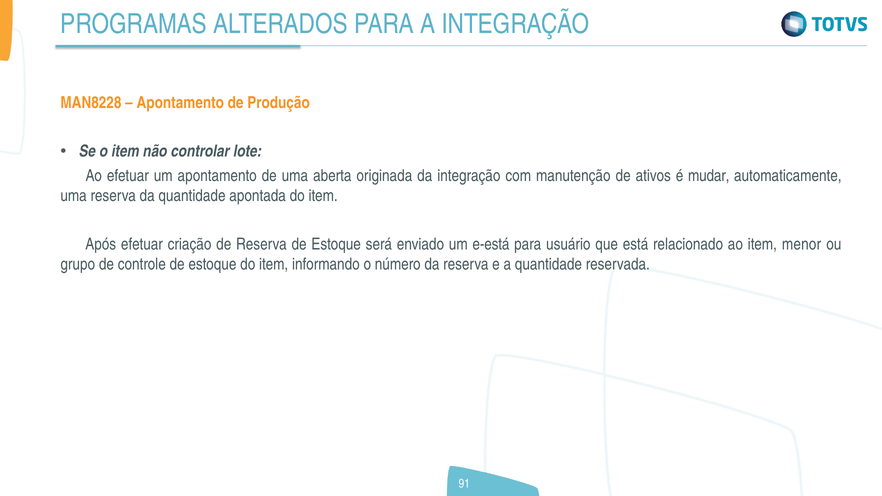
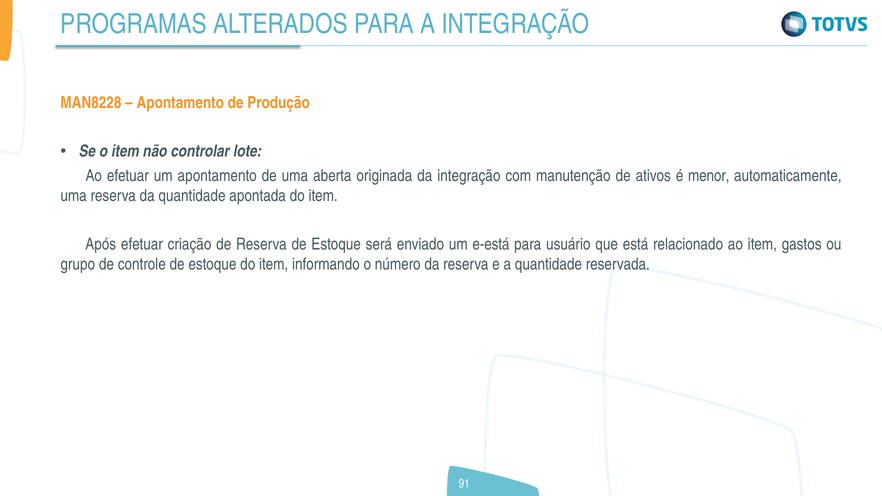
mudar: mudar -> menor (709, 176)
menor: menor -> gastos (802, 244)
